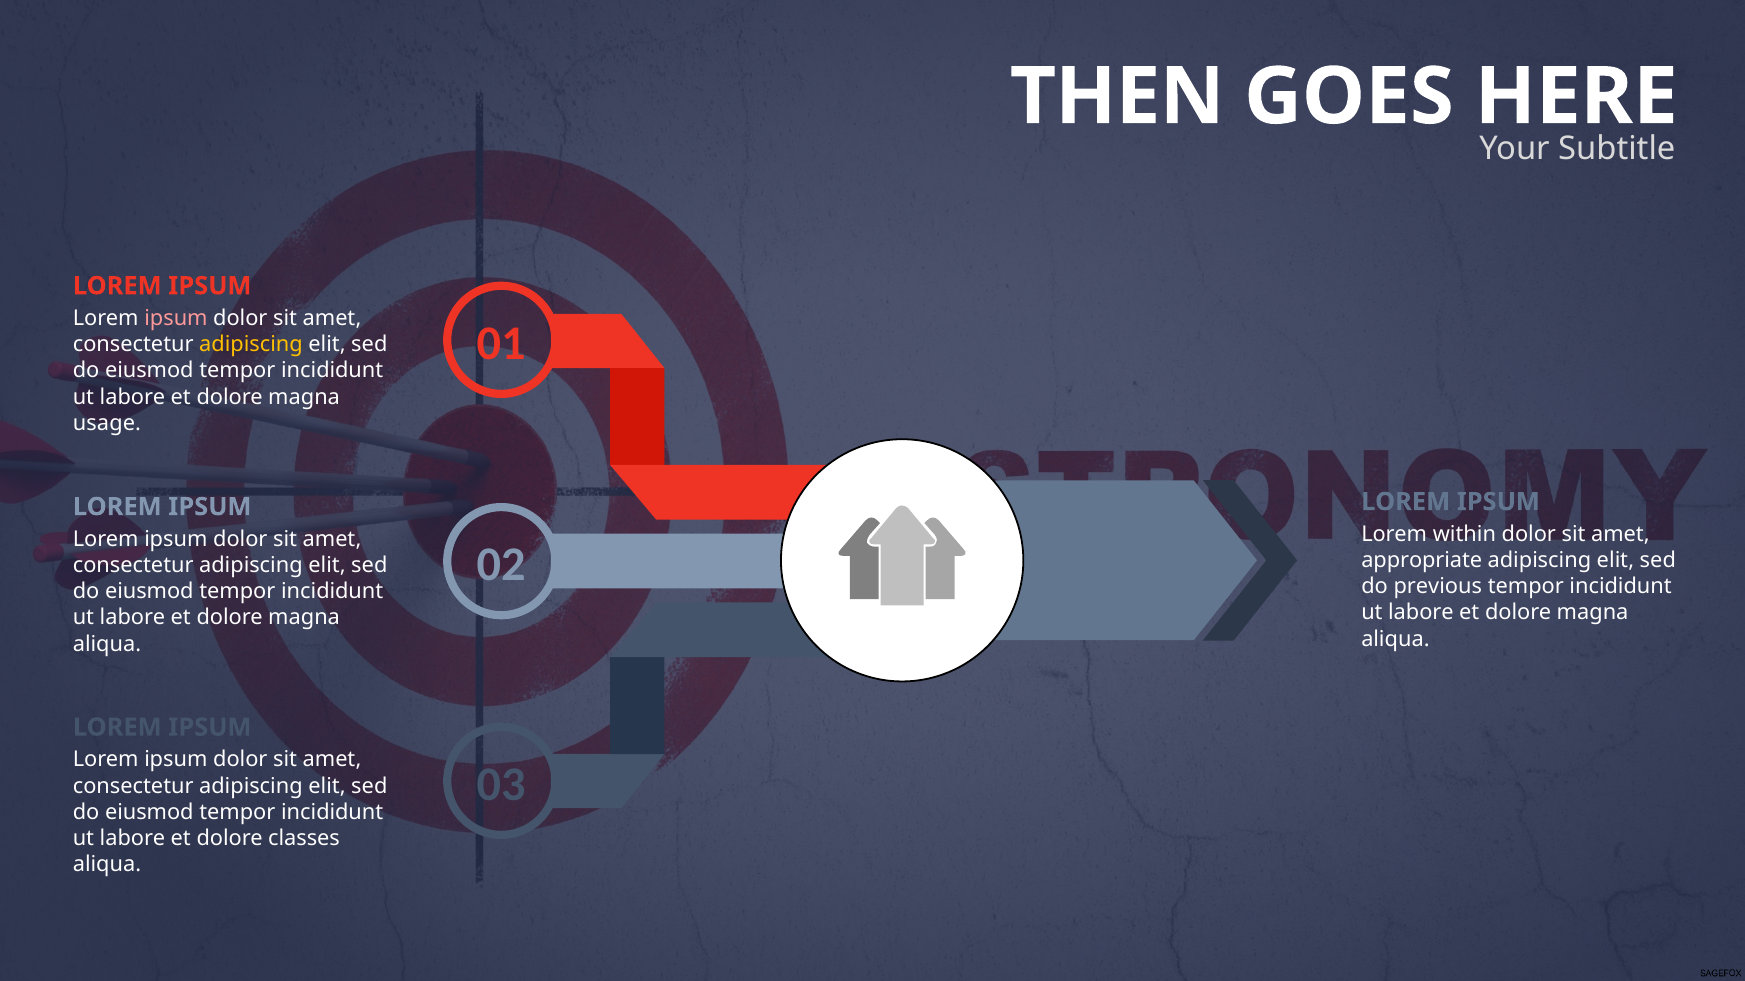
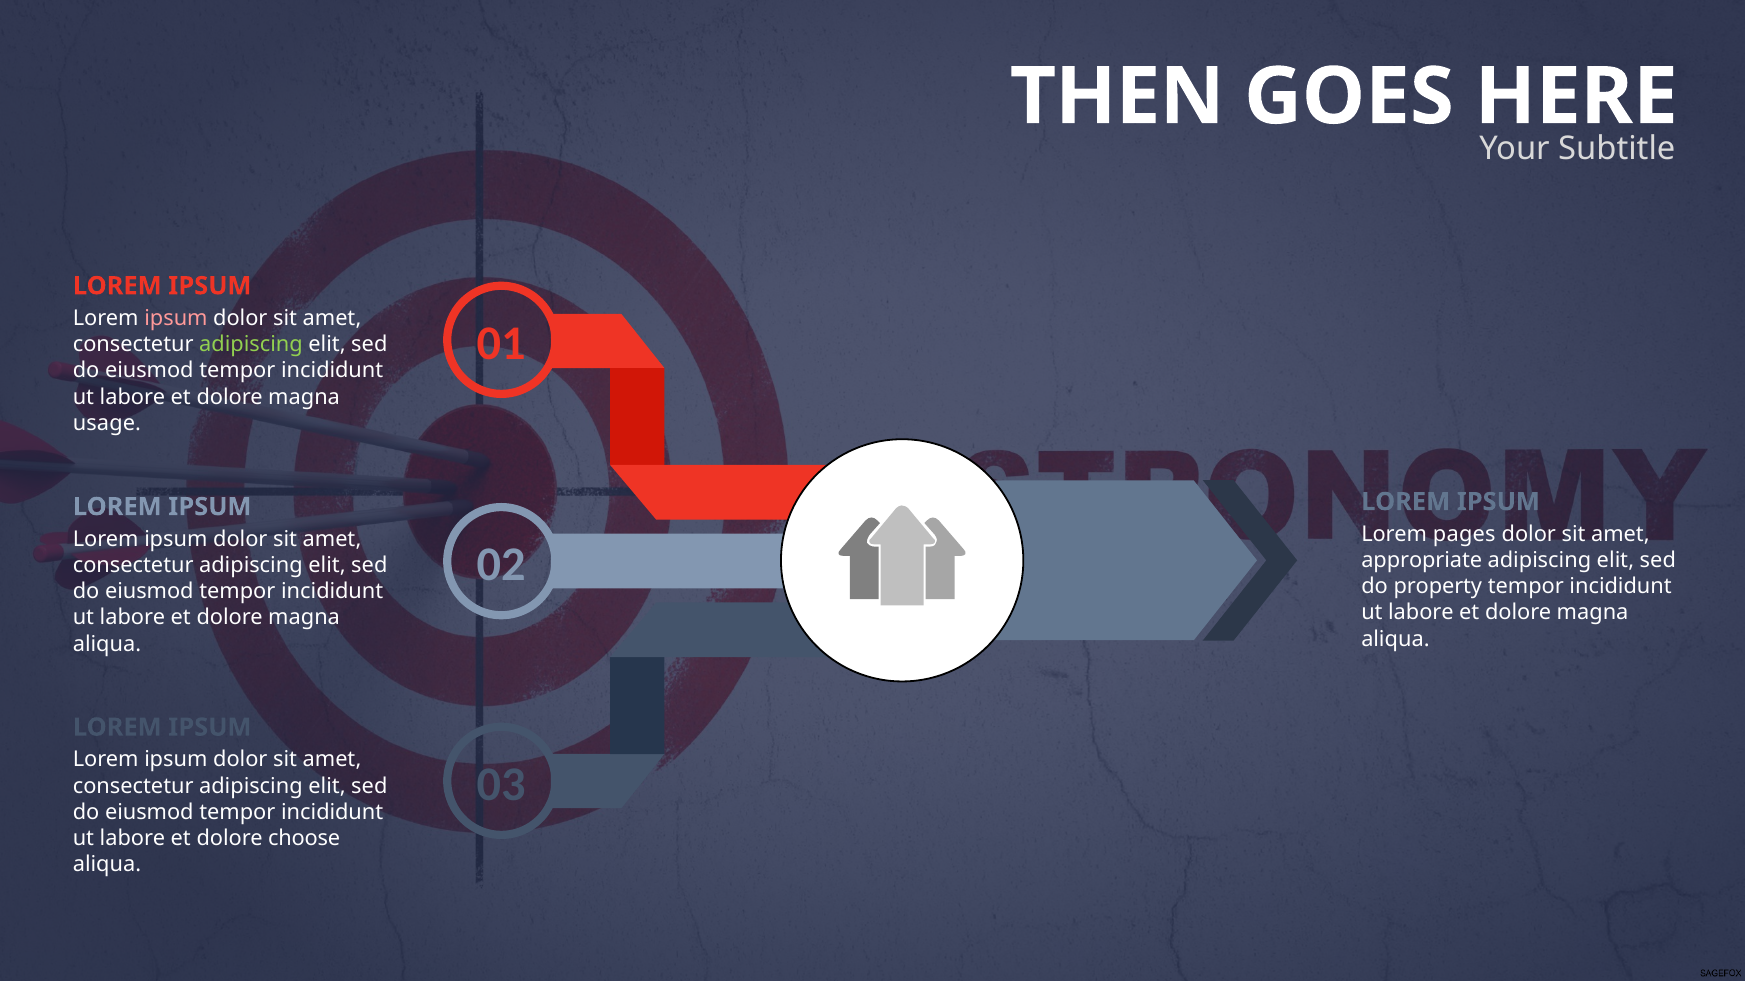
adipiscing colour: yellow -> light green (251, 345)
within: within -> pages (1464, 535)
previous: previous -> property (1438, 587)
classes: classes -> choose (304, 839)
